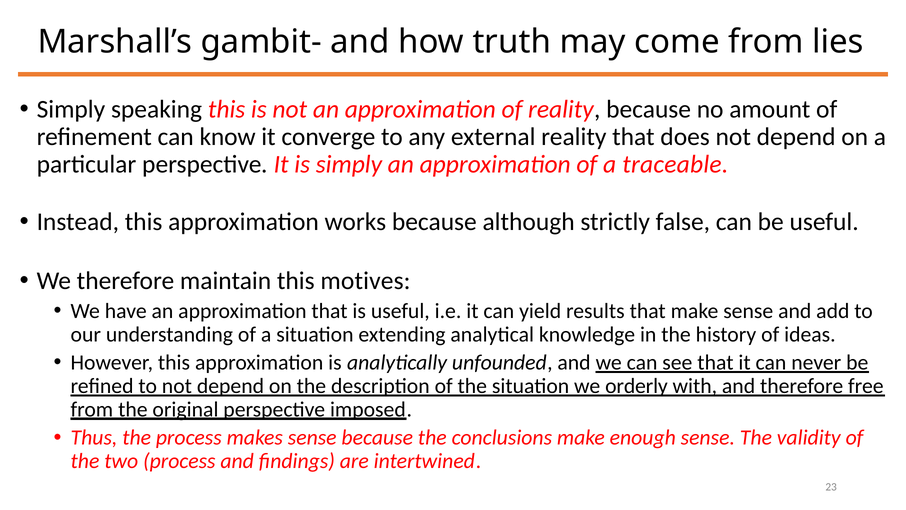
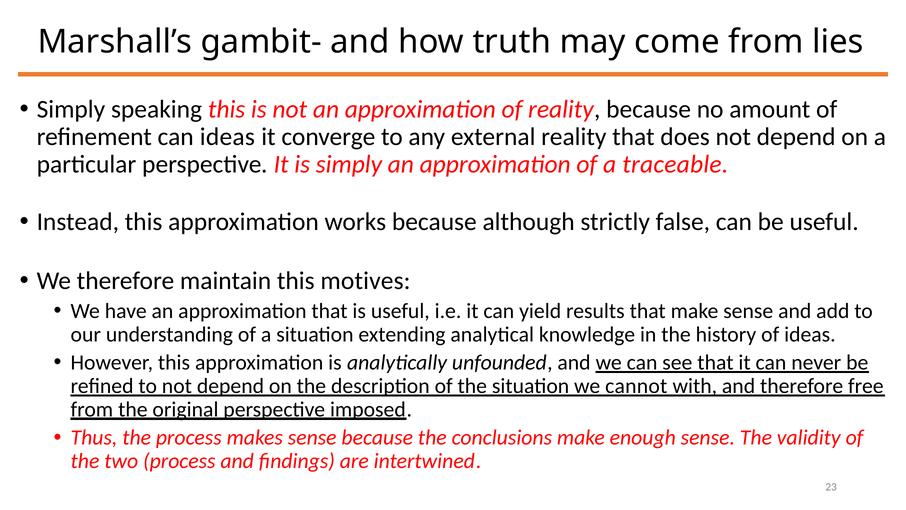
can know: know -> ideas (227, 137)
orderly: orderly -> cannot (636, 386)
